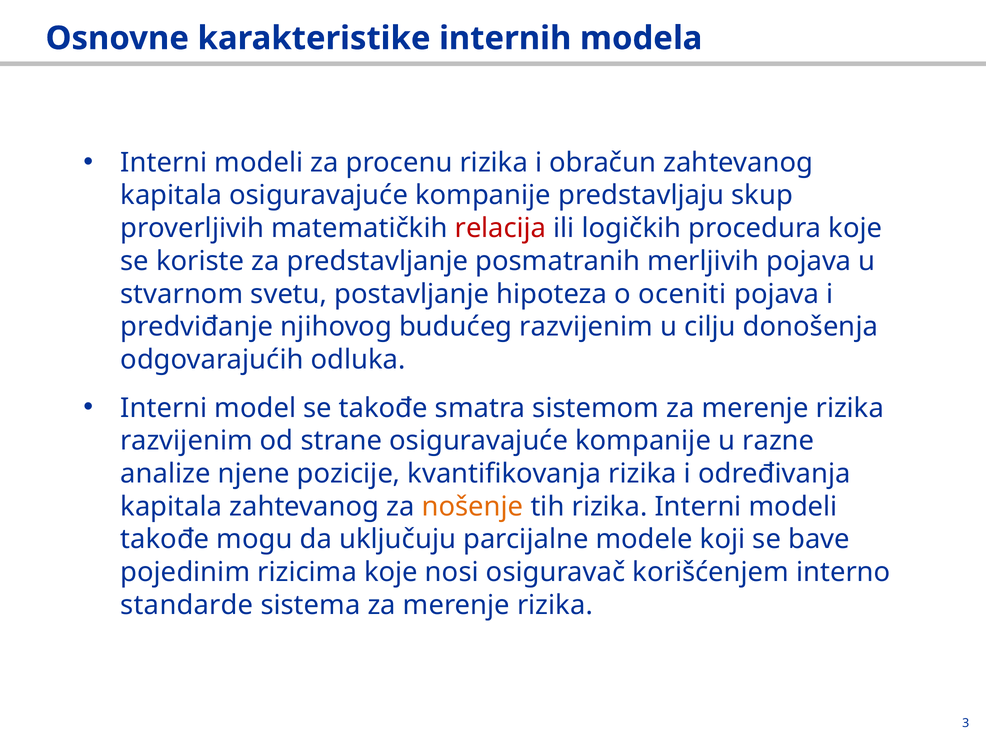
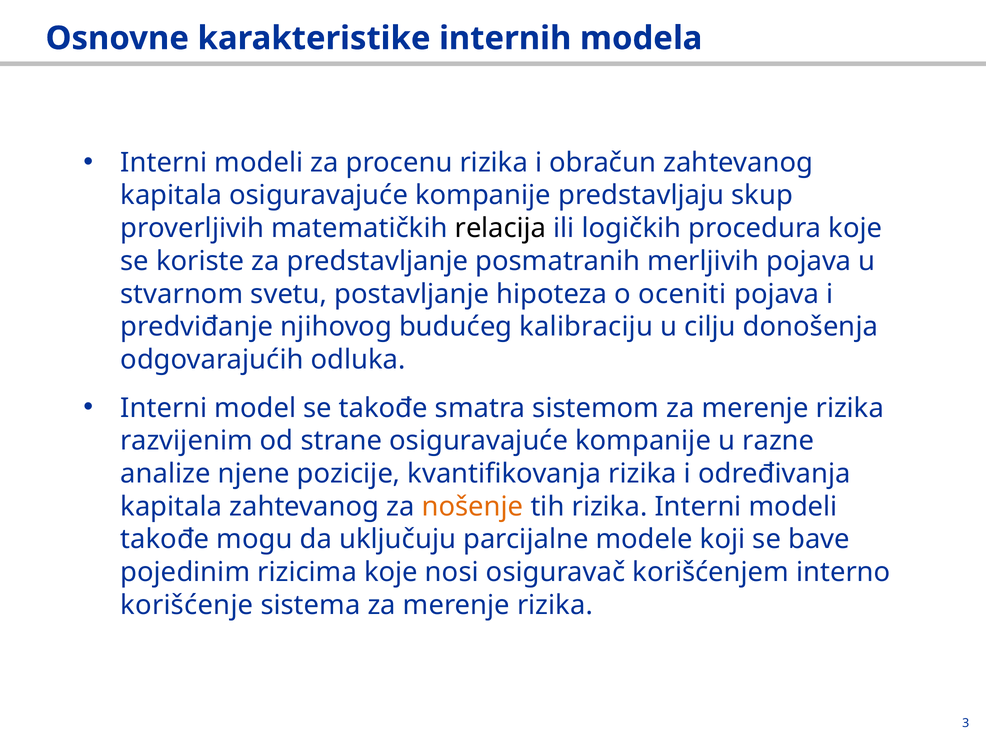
relacija colour: red -> black (501, 228)
budućeg razvijenim: razvijenim -> kalibraciju (586, 327)
standarde: standarde -> korišćenje (187, 606)
